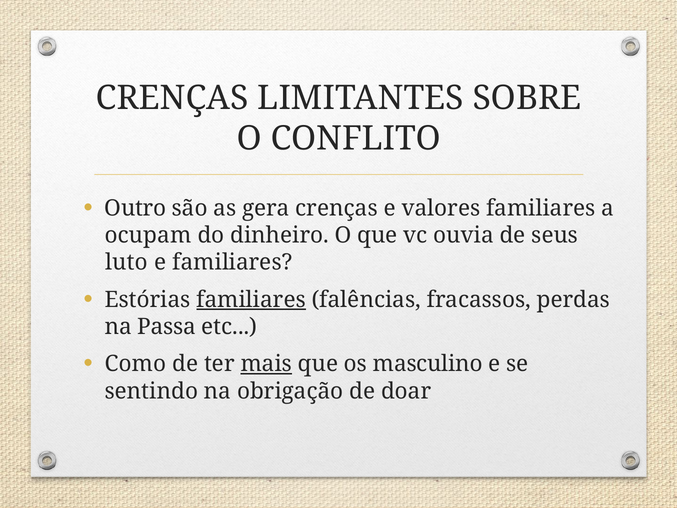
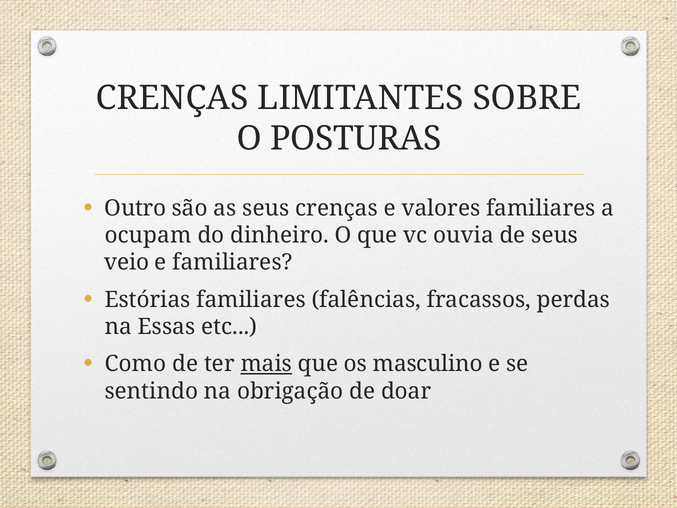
CONFLITO: CONFLITO -> POSTURAS (356, 139)
as gera: gera -> seus (266, 208)
luto: luto -> veio (127, 262)
familiares underline: present -> none (251, 299)
Passa: Passa -> Essas (167, 327)
